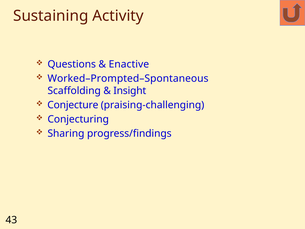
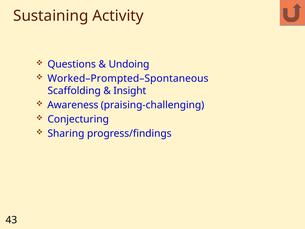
Enactive: Enactive -> Undoing (129, 64)
Conjecture: Conjecture -> Awareness (73, 105)
